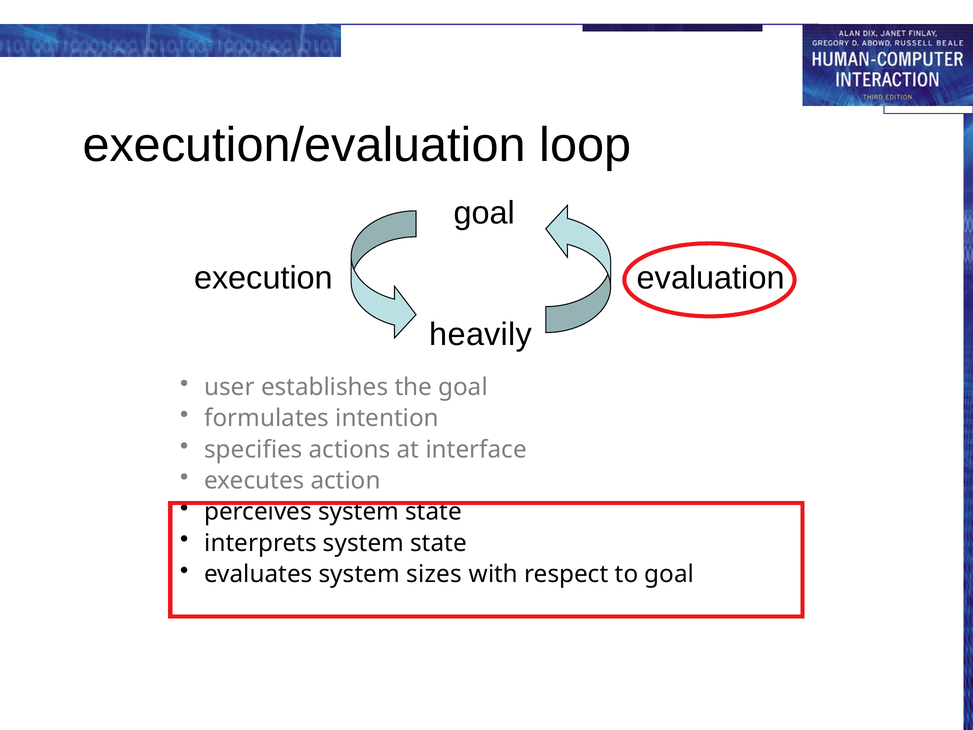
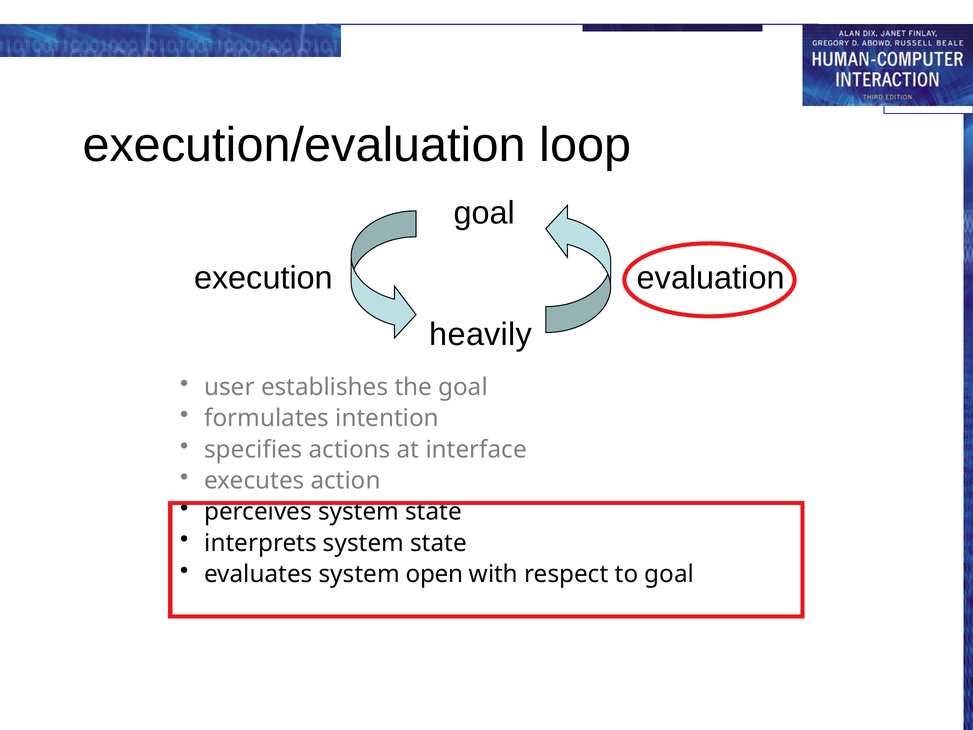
sizes: sizes -> open (434, 574)
